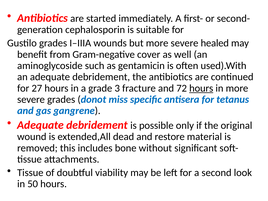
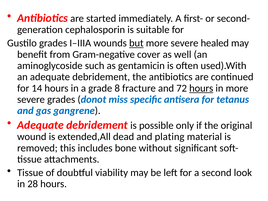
but underline: none -> present (136, 43)
27: 27 -> 14 (37, 88)
3: 3 -> 8 (117, 88)
restore: restore -> plating (170, 137)
50: 50 -> 28 (33, 184)
